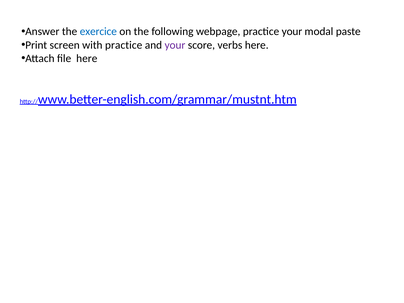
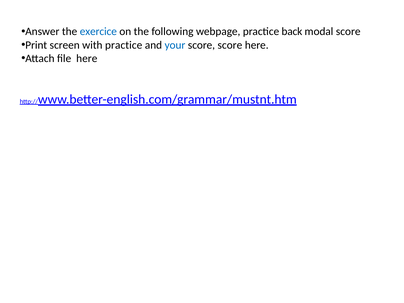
practice your: your -> back (292, 32)
modal paste: paste -> score (348, 32)
your colour: purple -> blue (175, 45)
score verbs: verbs -> score (230, 45)
